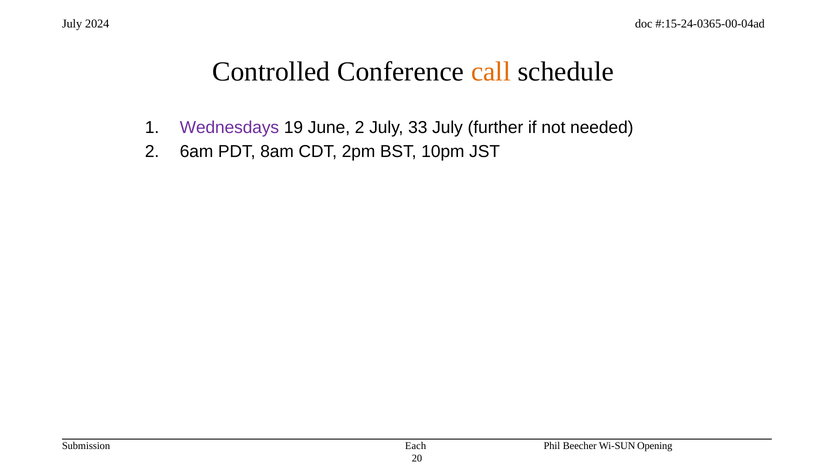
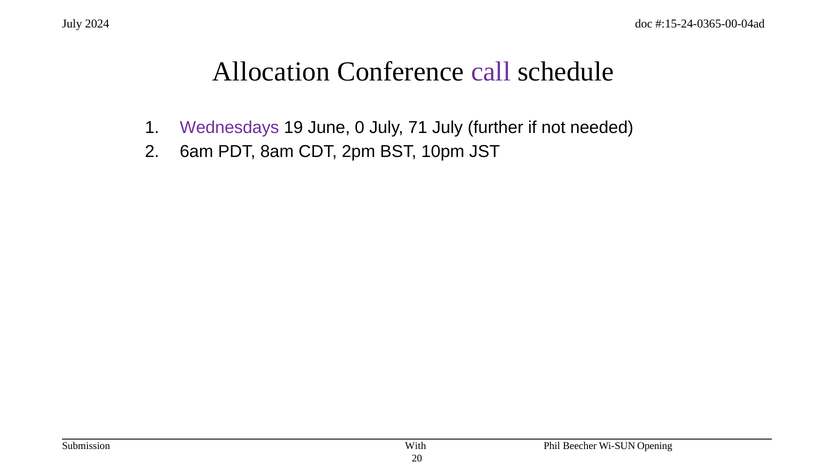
Controlled: Controlled -> Allocation (271, 72)
call colour: orange -> purple (491, 72)
June 2: 2 -> 0 (360, 128)
33: 33 -> 71 (418, 128)
Each: Each -> With (416, 446)
